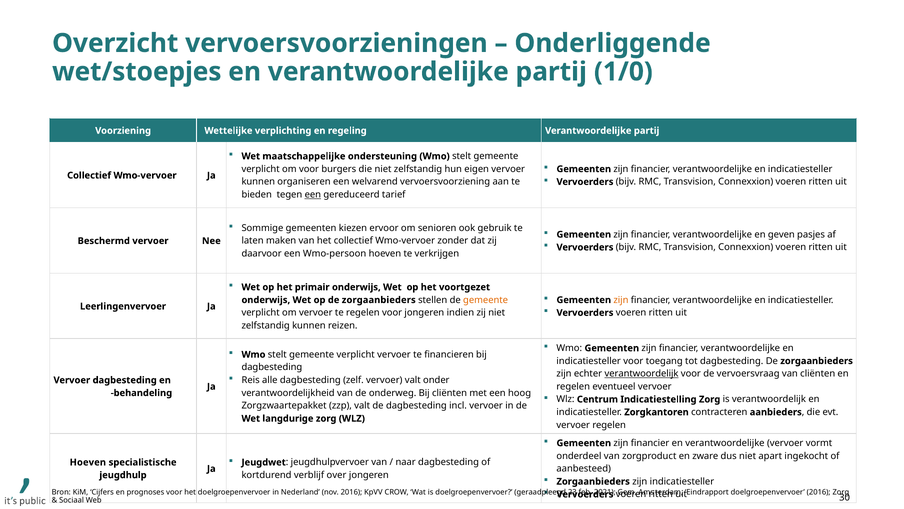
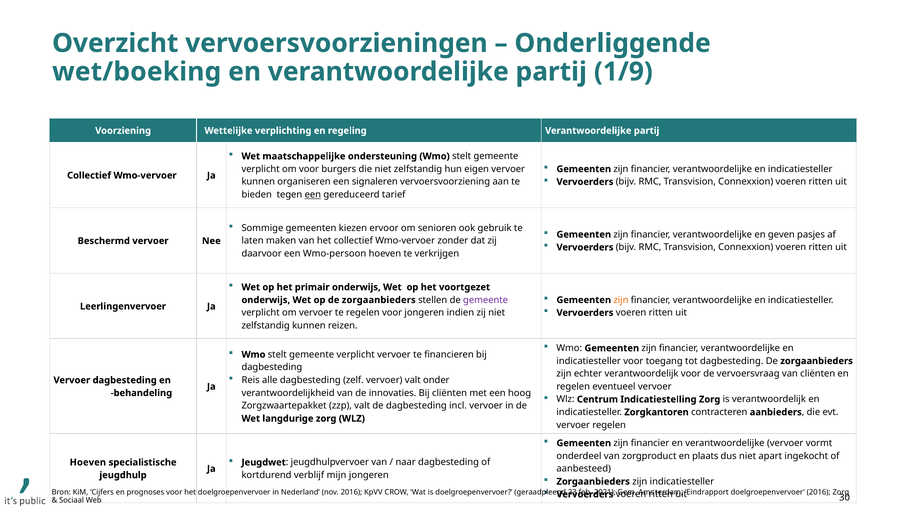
wet/stoepjes: wet/stoepjes -> wet/boeking (137, 72)
1/0: 1/0 -> 1/9 (623, 72)
welvarend: welvarend -> signaleren (375, 182)
gemeente colour: orange -> purple (486, 300)
verantwoordelijk underline: present -> none (642, 373)
onderweg: onderweg -> innovaties (393, 393)
zware: zware -> plaats (705, 455)
over: over -> mijn (337, 475)
